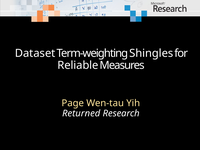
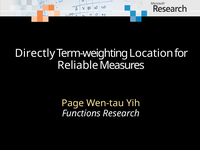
Dataset: Dataset -> Directly (35, 53)
Shingles: Shingles -> Location (151, 53)
Returned: Returned -> Functions (81, 113)
